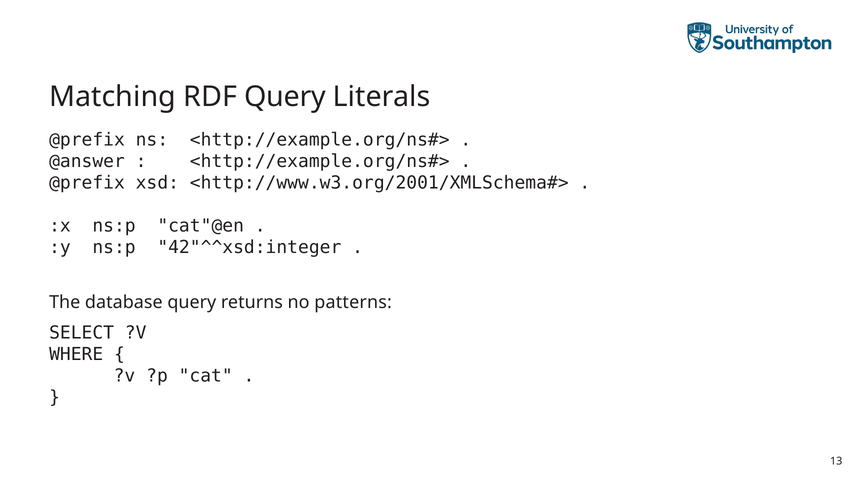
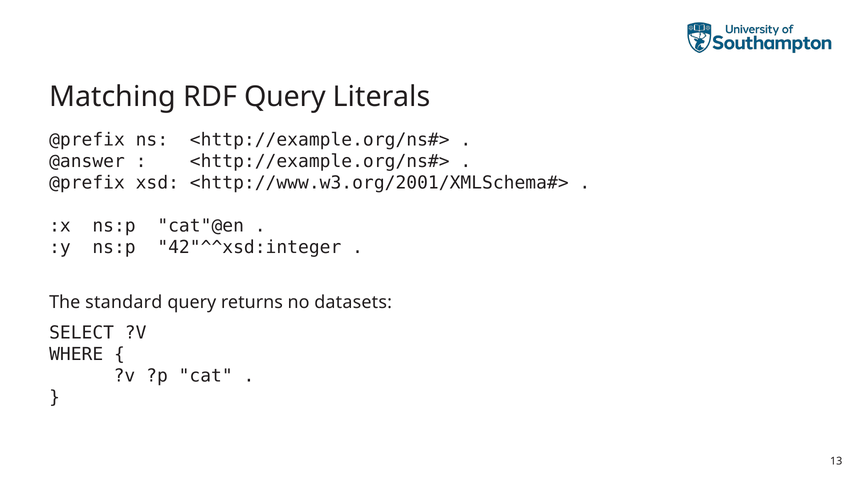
database: database -> standard (124, 302)
patterns: patterns -> datasets (353, 302)
